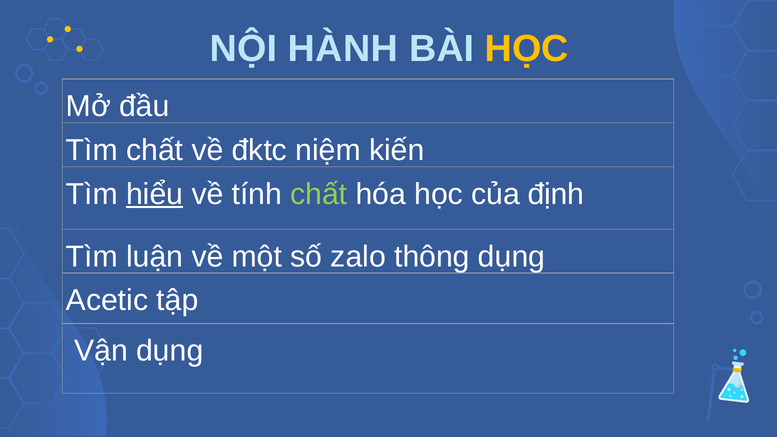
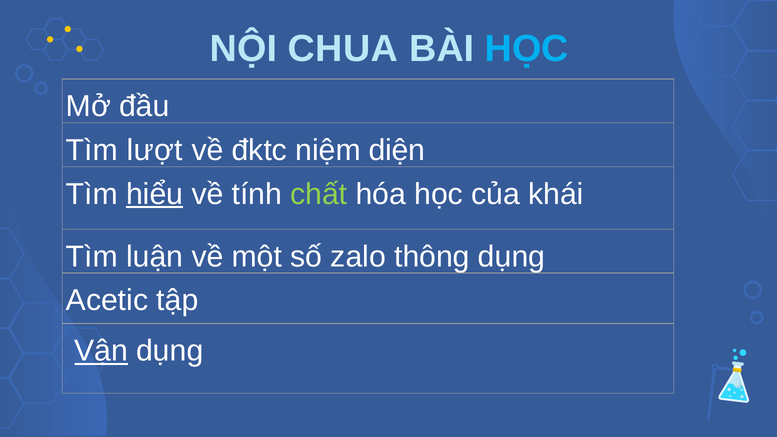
HÀNH: HÀNH -> CHUA (343, 49)
HỌC colour: yellow -> light blue (527, 49)
Tìm chất: chất -> lượt (155, 150)
kiến: kiến -> diện (397, 150)
định: định -> khái (556, 194)
Vận underline: none -> present (101, 351)
